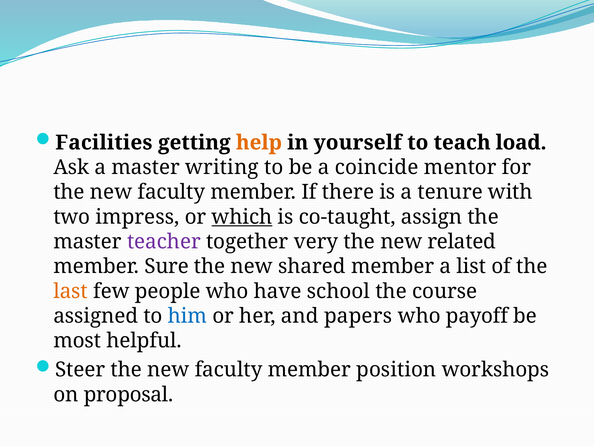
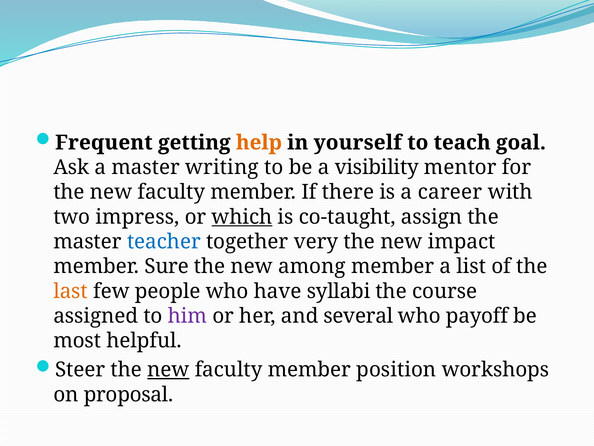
Facilities: Facilities -> Frequent (104, 142)
load: load -> goal (521, 142)
coincide: coincide -> visibility (377, 167)
tenure: tenure -> career (450, 192)
teacher colour: purple -> blue (164, 241)
related: related -> impact (462, 241)
shared: shared -> among (312, 266)
school: school -> syllabi (339, 291)
him colour: blue -> purple (187, 316)
papers: papers -> several (358, 316)
new underline: none -> present (168, 369)
